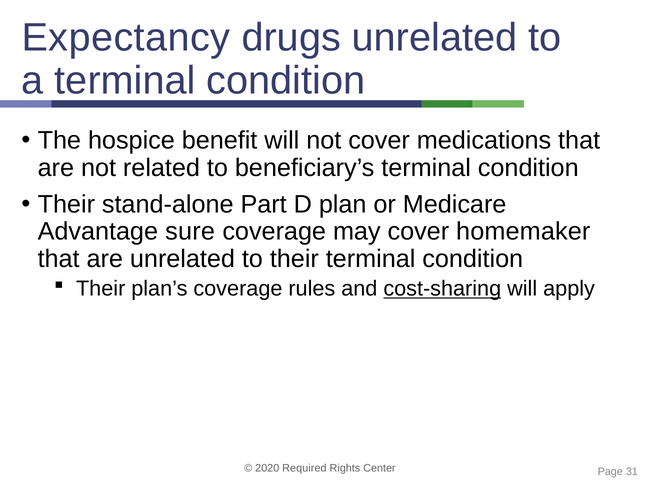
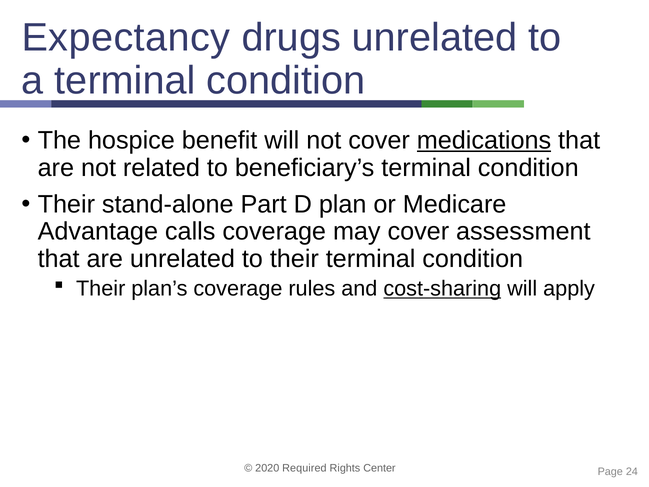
medications underline: none -> present (484, 141)
sure: sure -> calls (190, 231)
homemaker: homemaker -> assessment (523, 231)
31: 31 -> 24 (632, 471)
